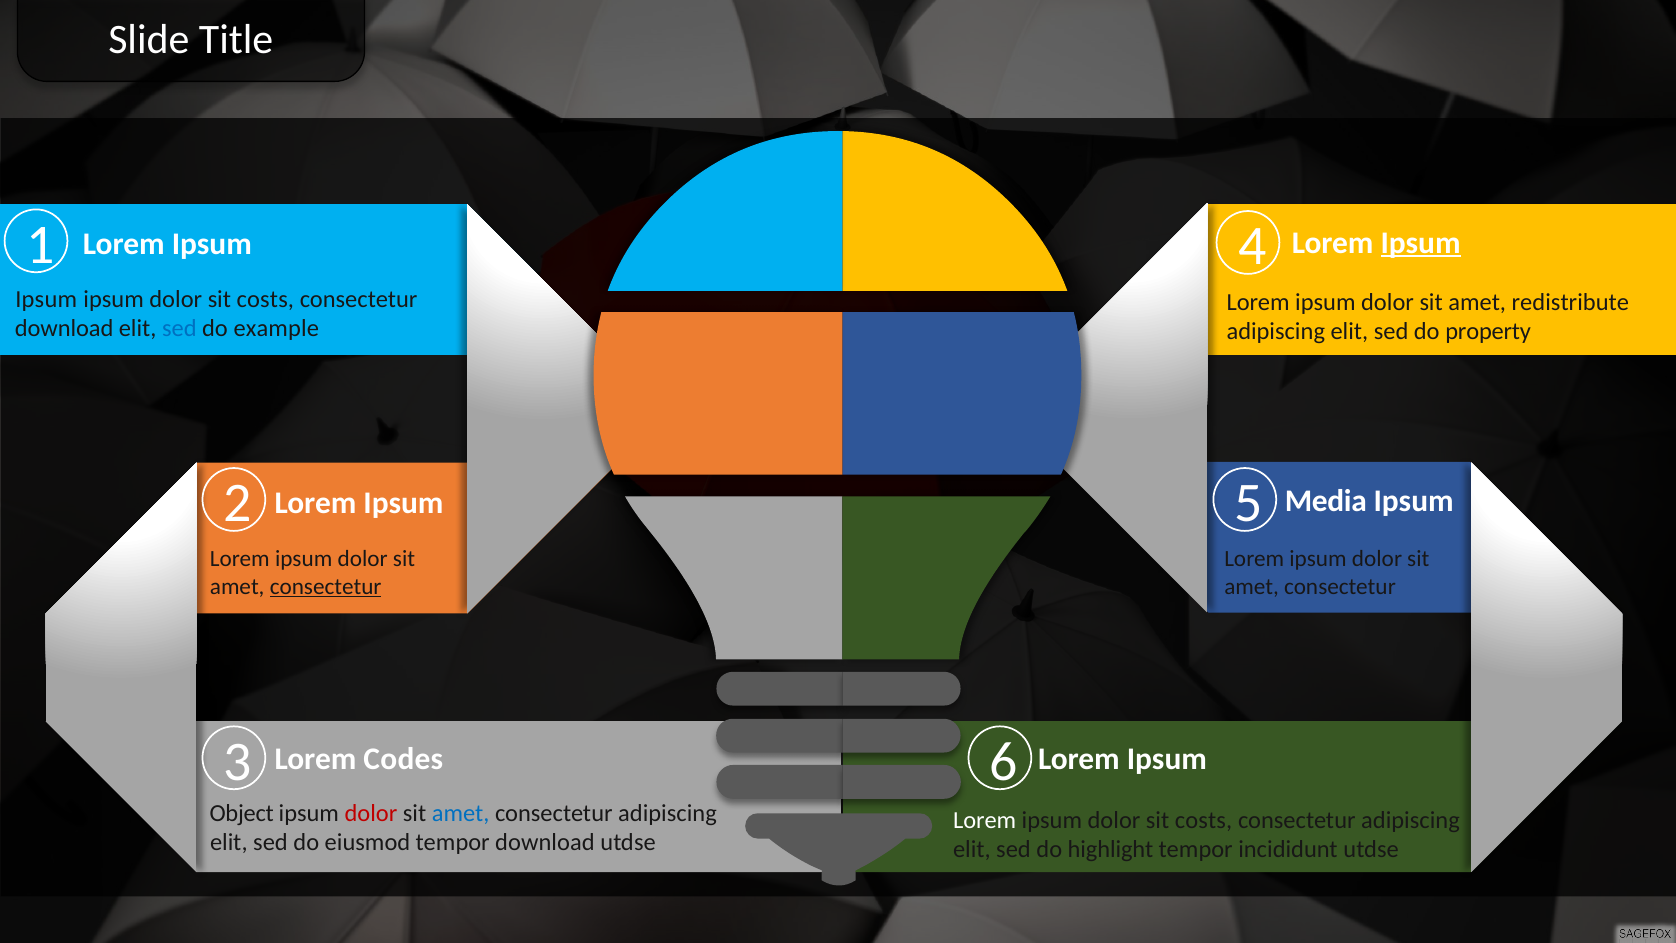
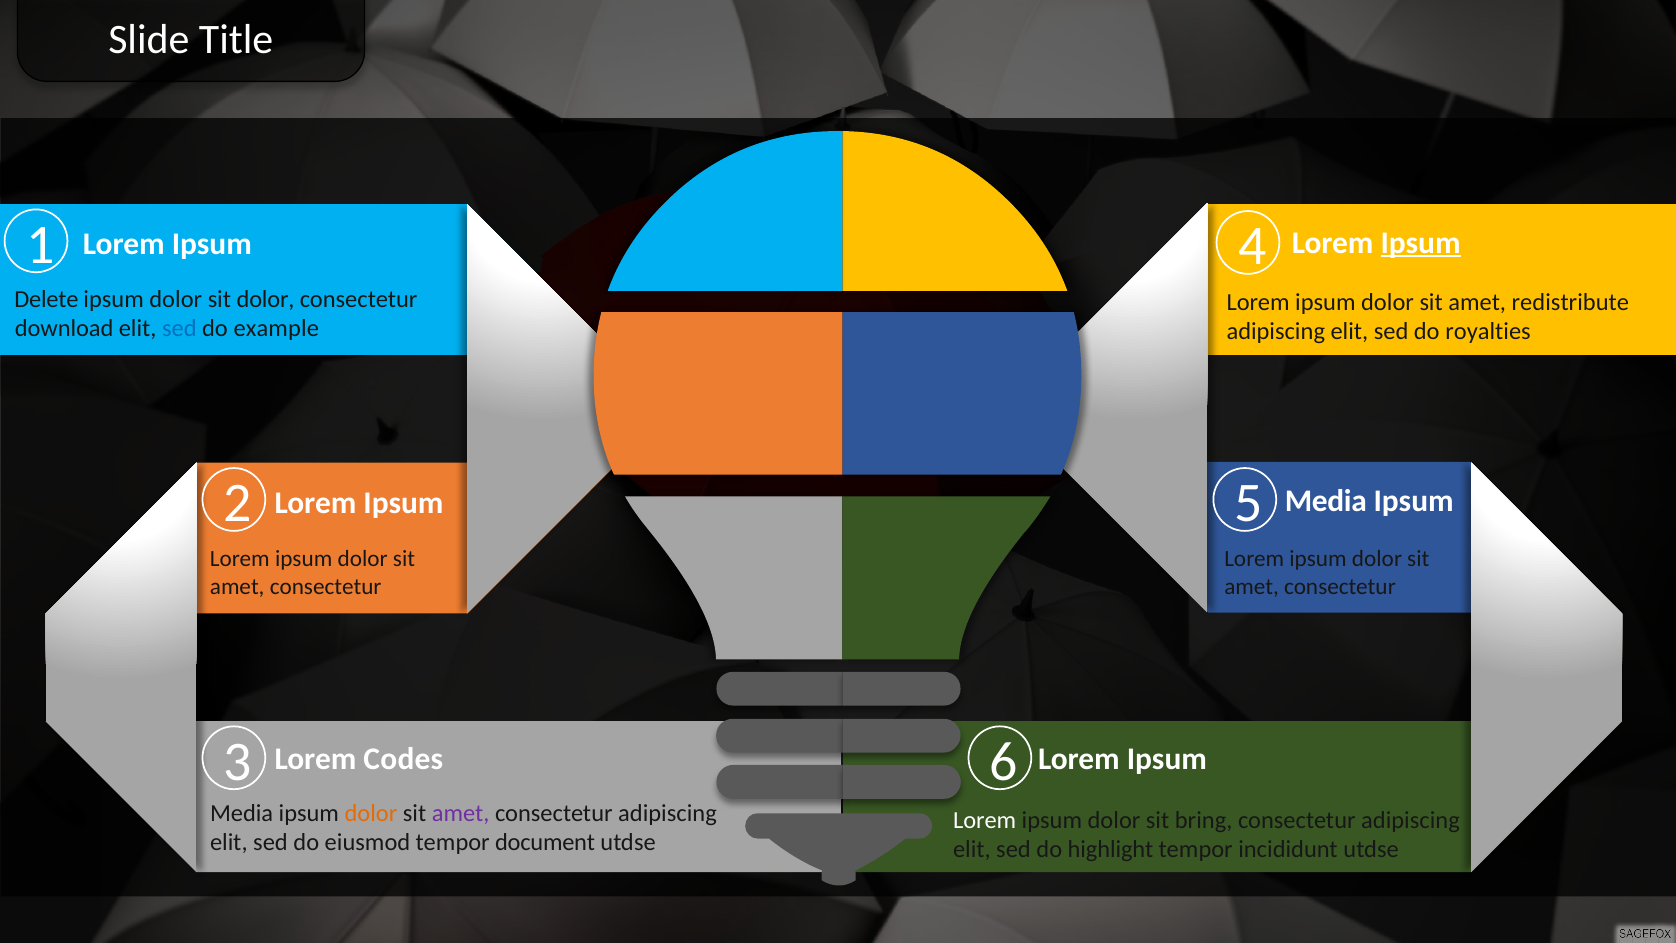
Ipsum: Ipsum -> Delete (46, 299)
costs: costs -> dolor (266, 299)
property: property -> royalties (1488, 332)
consectetur underline: present -> none (326, 586)
Object: Object -> Media (242, 813)
dolor colour: red -> orange (371, 813)
amet colour: blue -> purple (461, 813)
costs: costs -> bring (1204, 820)
tempor download: download -> document (545, 842)
